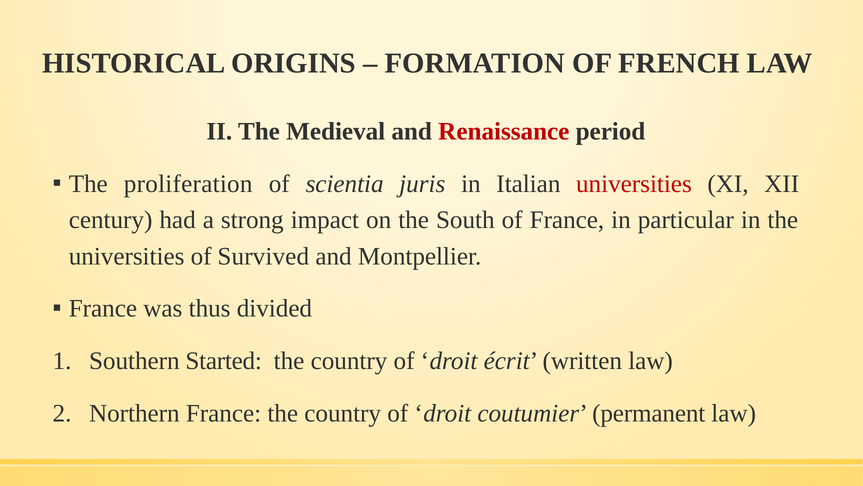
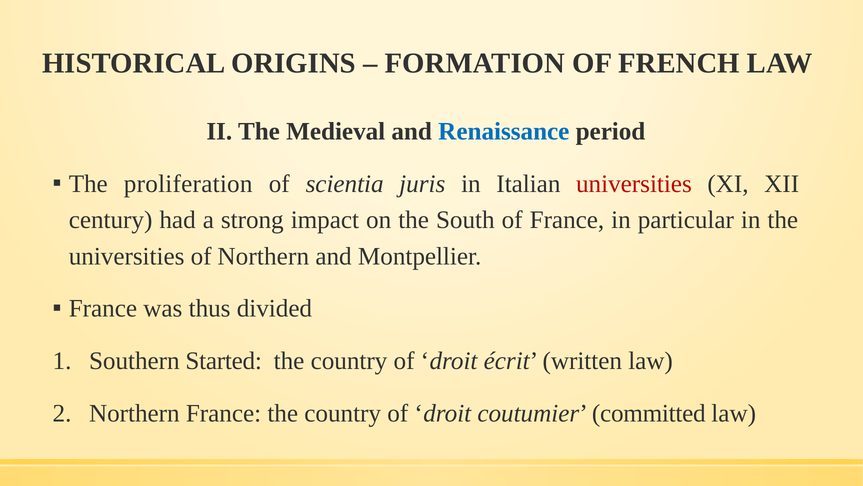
Renaissance colour: red -> blue (504, 131)
of Survived: Survived -> Northern (263, 256)
permanent: permanent -> committed (649, 413)
